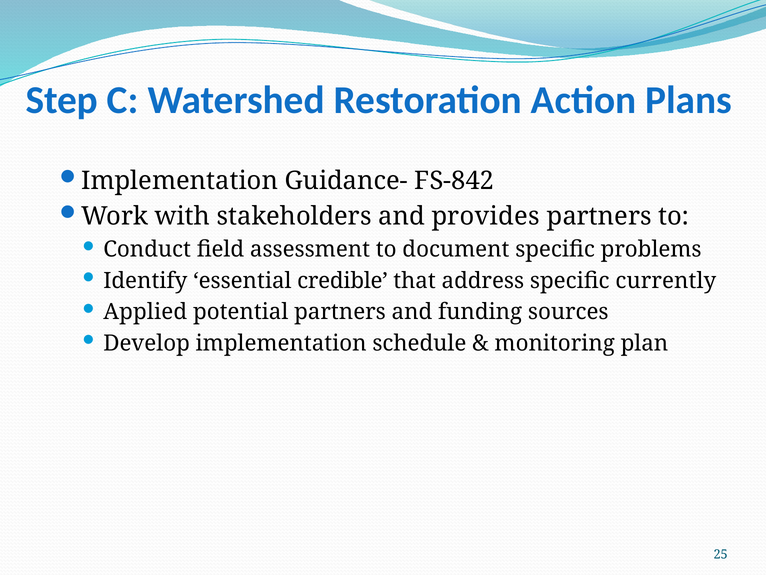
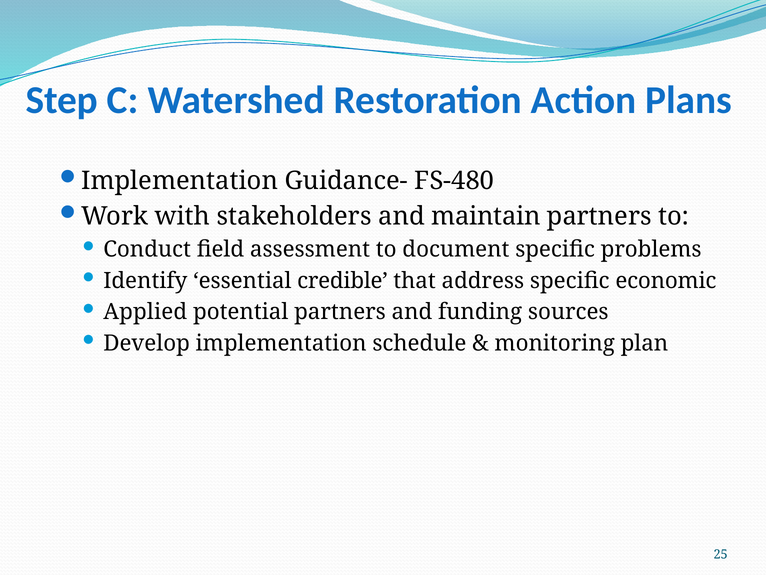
FS-842: FS-842 -> FS-480 (454, 180)
provides: provides -> maintain (486, 216)
currently: currently -> economic (666, 280)
